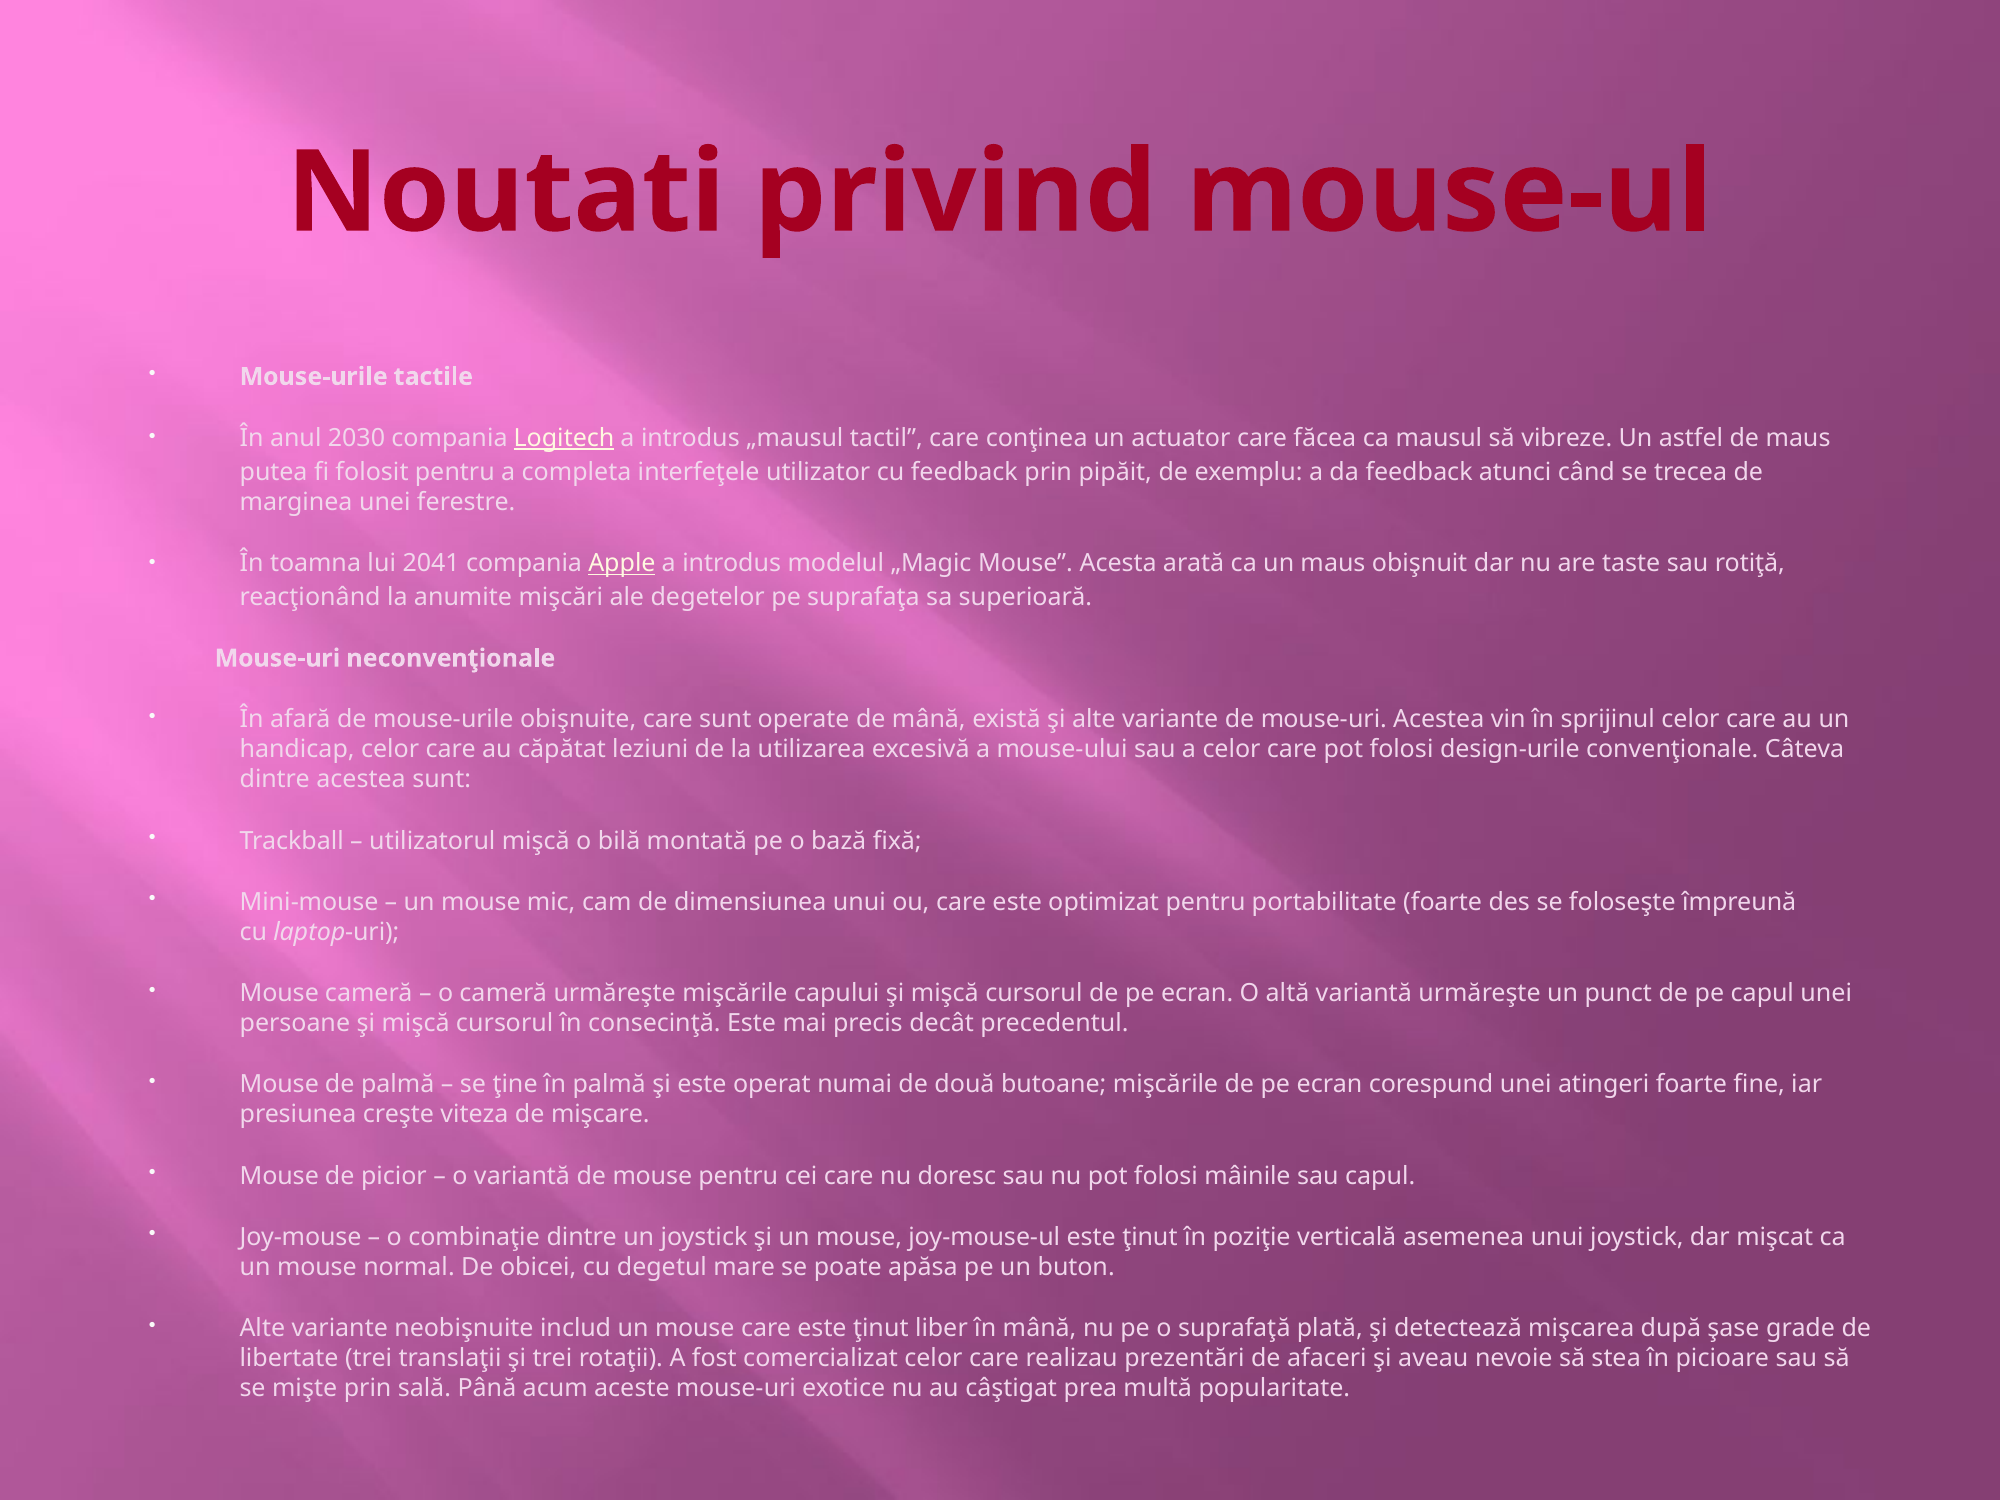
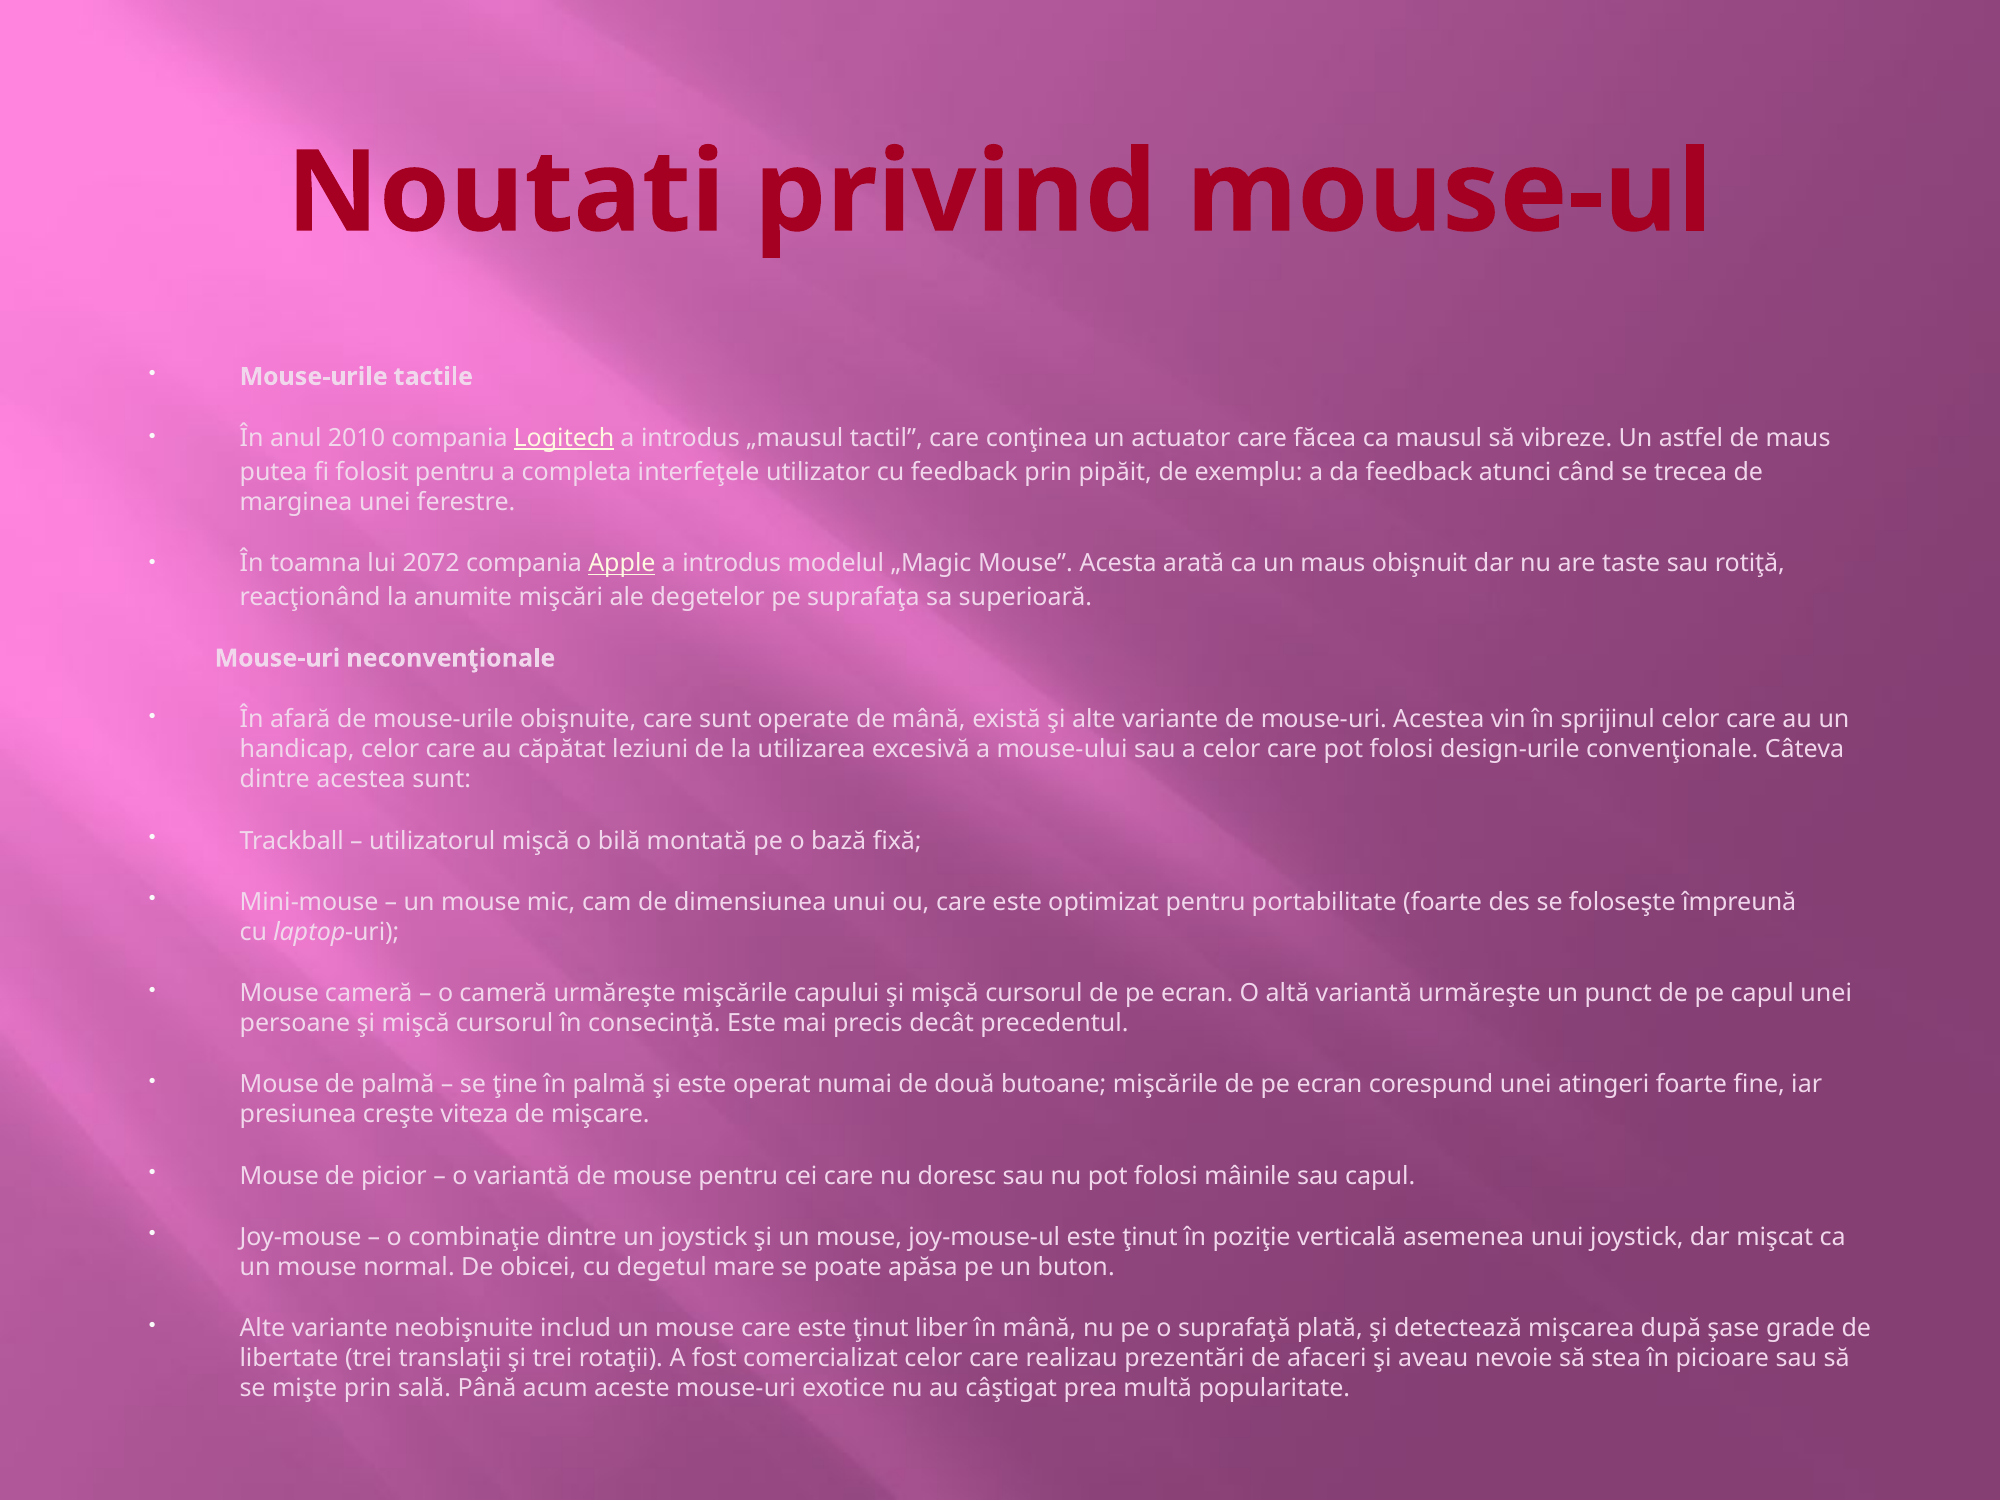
2030: 2030 -> 2010 (356, 438)
2041: 2041 -> 2072 (431, 563)
